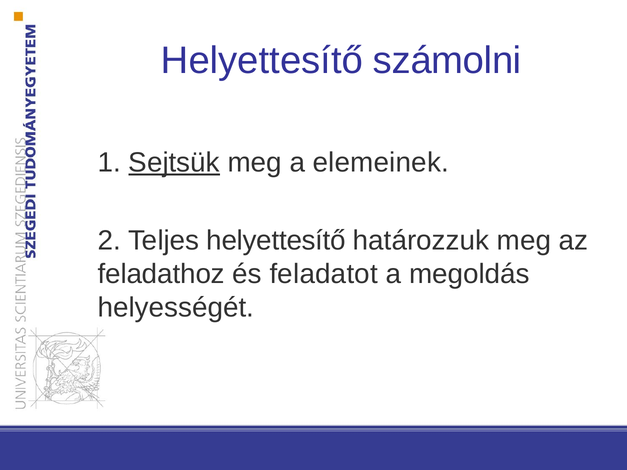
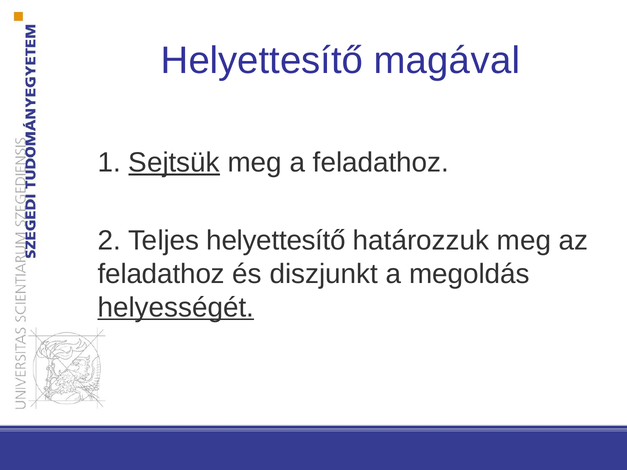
számolni: számolni -> magával (447, 61)
a elemeinek: elemeinek -> feladathoz (381, 163)
feladatot: feladatot -> diszjunkt (324, 274)
helyességét underline: none -> present (176, 308)
